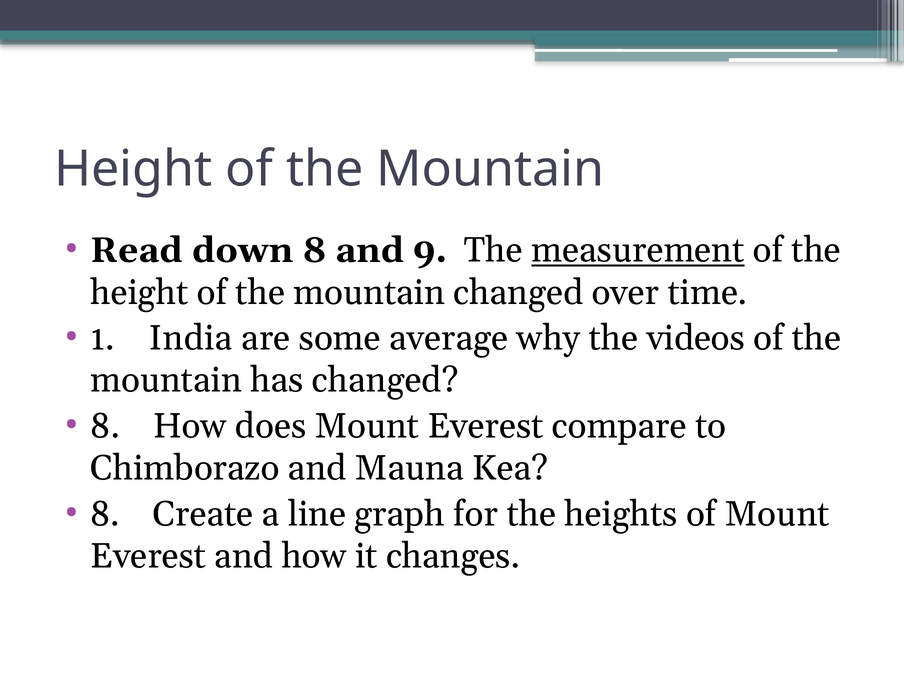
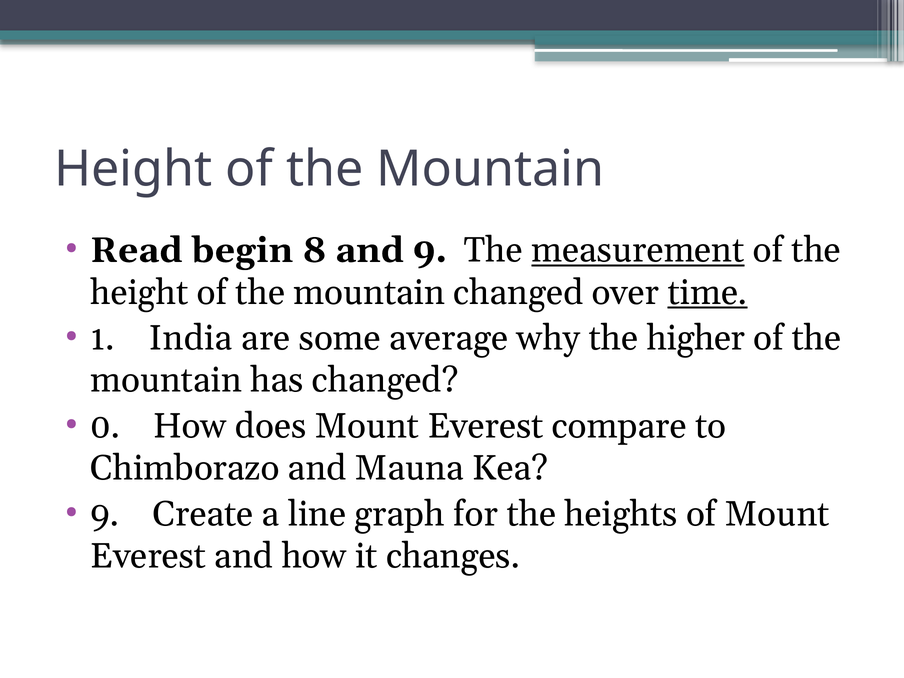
down: down -> begin (242, 250)
time underline: none -> present (708, 292)
videos: videos -> higher (696, 338)
8: 8 -> 0 (105, 426)
8: 8 -> 9 (105, 514)
